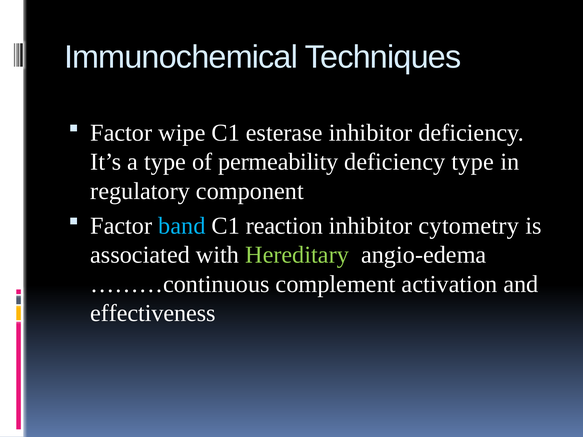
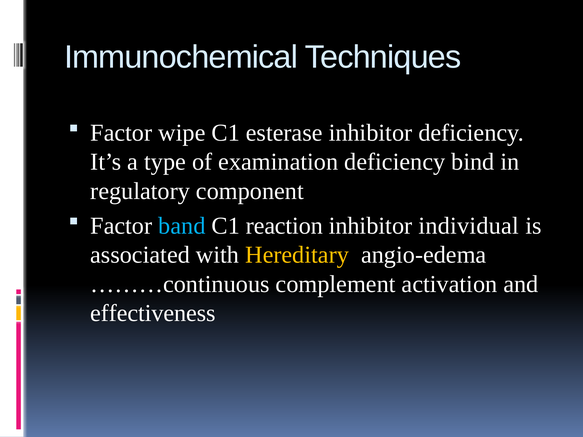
permeability: permeability -> examination (278, 162)
deficiency type: type -> bind (473, 162)
cytometry: cytometry -> individual (469, 226)
Hereditary colour: light green -> yellow (297, 255)
